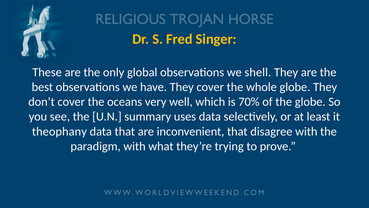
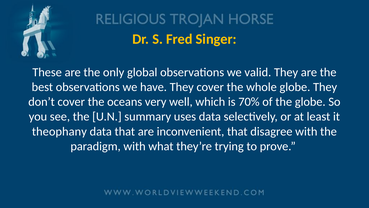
shell: shell -> valid (258, 72)
